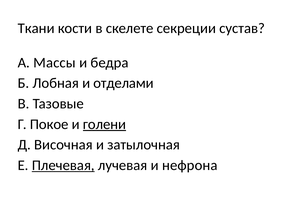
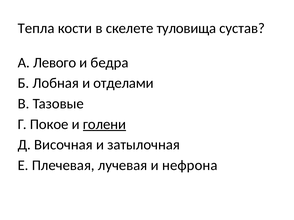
Ткани: Ткани -> Тепла (36, 28)
секреции: секреции -> туловища (186, 28)
Массы: Массы -> Левого (55, 63)
Плечевая underline: present -> none (63, 166)
